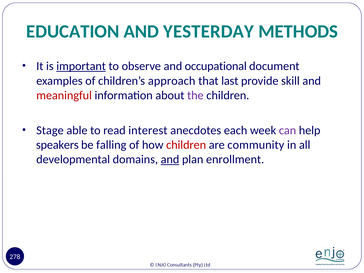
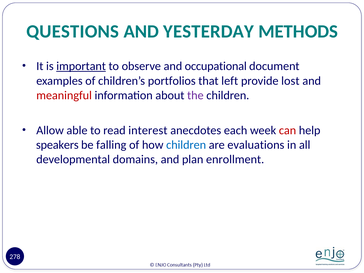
EDUCATION: EDUCATION -> QUESTIONS (73, 31)
approach: approach -> portfolios (172, 81)
last: last -> left (230, 81)
skill: skill -> lost (290, 81)
Stage: Stage -> Allow (50, 130)
can colour: purple -> red (288, 130)
children colour: red -> blue (186, 145)
community: community -> evaluations (256, 145)
and underline: present -> none (170, 159)
